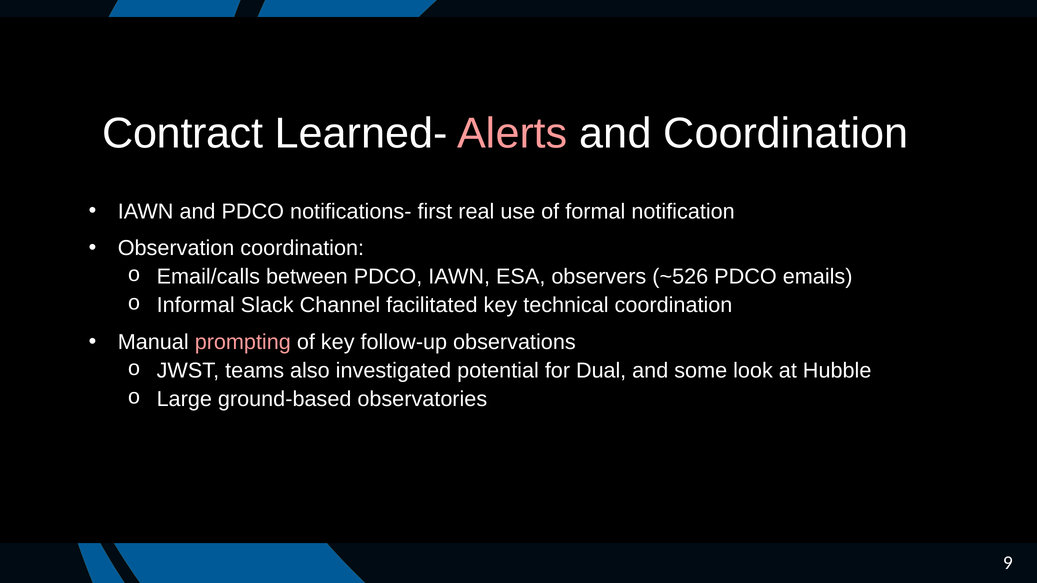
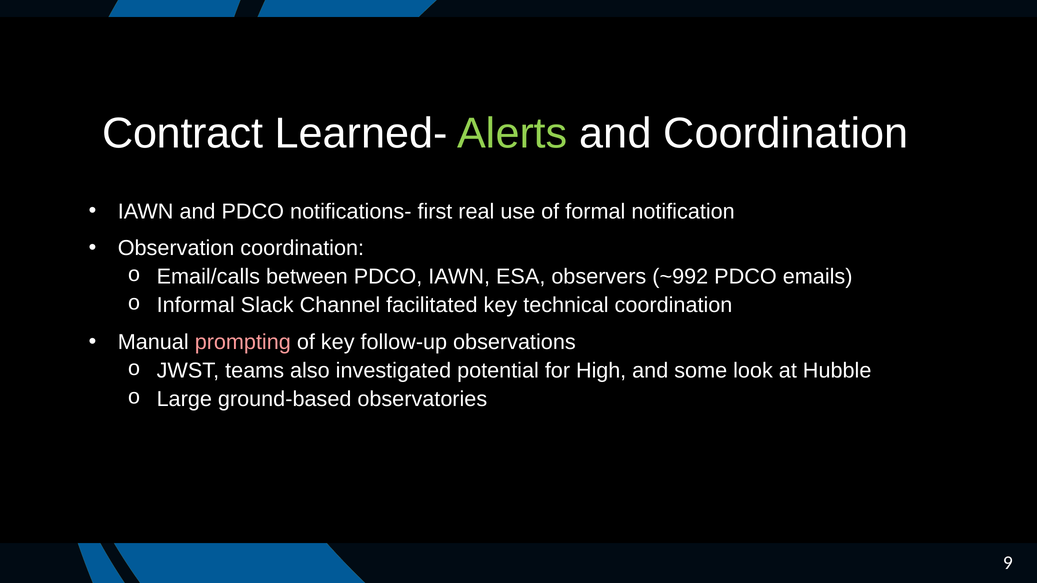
Alerts colour: pink -> light green (512, 134)
~526: ~526 -> ~992 (680, 277)
Dual: Dual -> High (601, 371)
